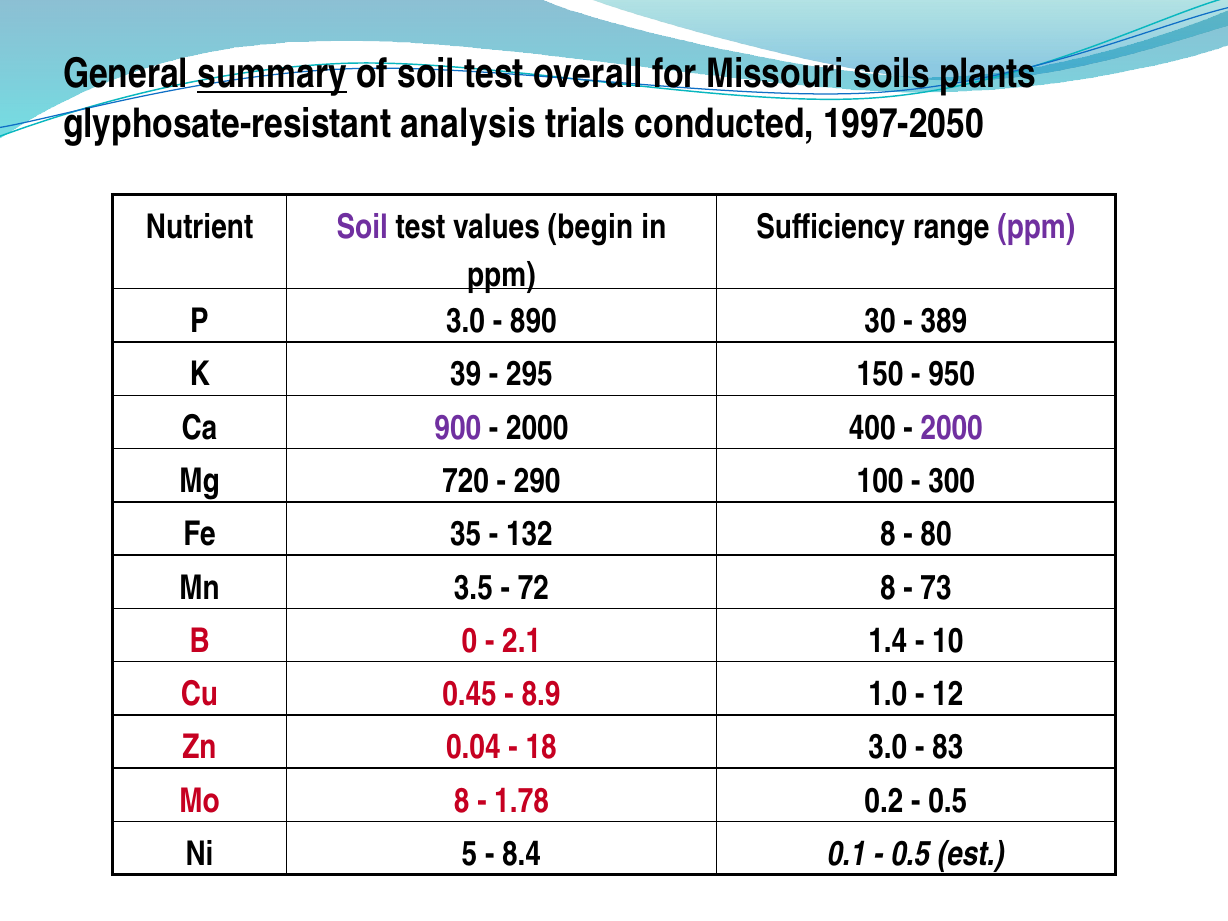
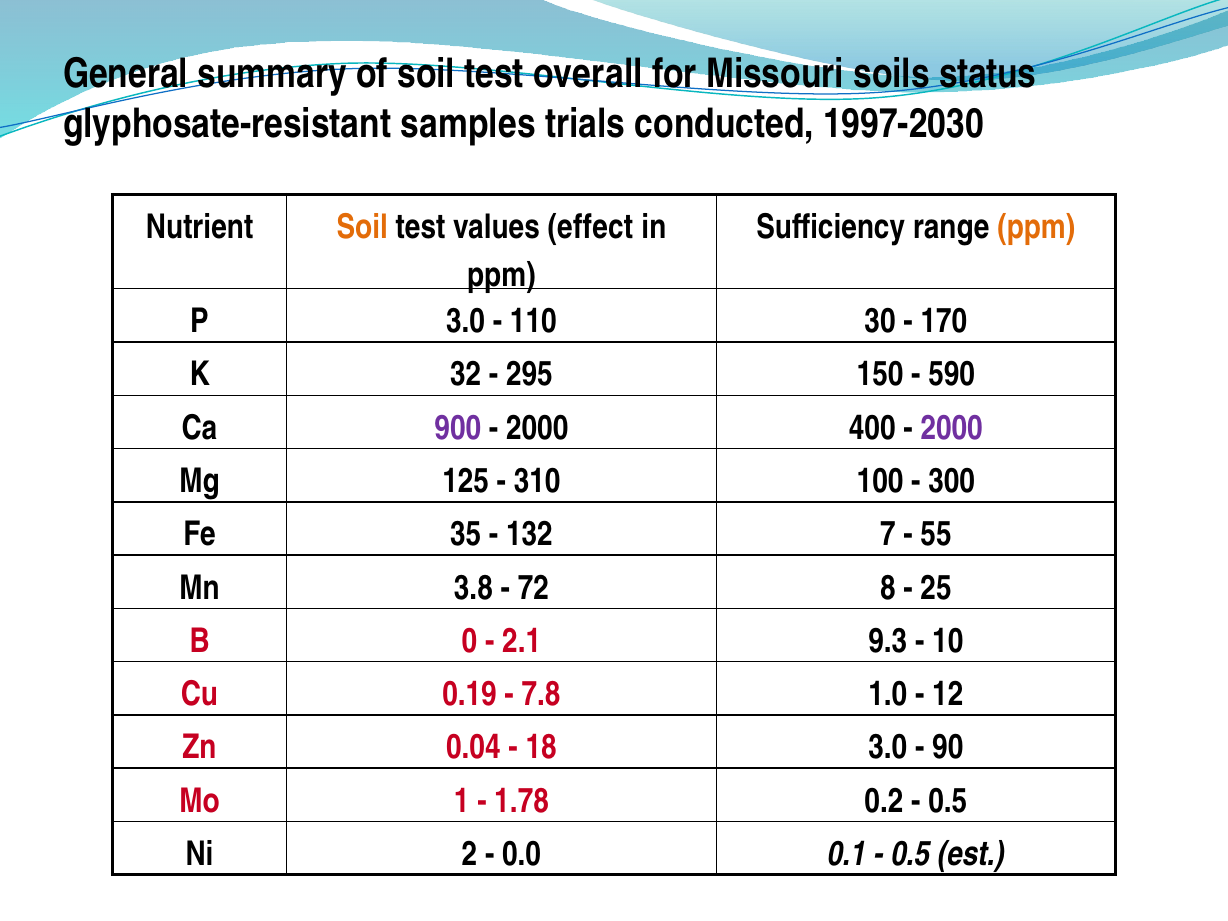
summary underline: present -> none (272, 74)
plants: plants -> status (988, 74)
analysis: analysis -> samples (468, 124)
1997-2050: 1997-2050 -> 1997-2030 (904, 124)
Soil colour: purple -> orange (362, 227)
begin: begin -> effect (590, 227)
ppm colour: purple -> orange (1036, 227)
890: 890 -> 110 (533, 321)
389: 389 -> 170 (944, 321)
39: 39 -> 32 (466, 375)
950: 950 -> 590 (952, 375)
720: 720 -> 125 (466, 481)
290: 290 -> 310 (537, 481)
132 8: 8 -> 7 (888, 535)
80: 80 -> 55 (936, 535)
3.5: 3.5 -> 3.8 (473, 588)
73: 73 -> 25 (936, 588)
1.4: 1.4 -> 9.3 (888, 641)
0.45: 0.45 -> 0.19 (469, 694)
8.9: 8.9 -> 7.8 (541, 694)
83: 83 -> 90 (948, 748)
Mo 8: 8 -> 1 (462, 801)
5: 5 -> 2 (469, 854)
8.4: 8.4 -> 0.0 (522, 854)
